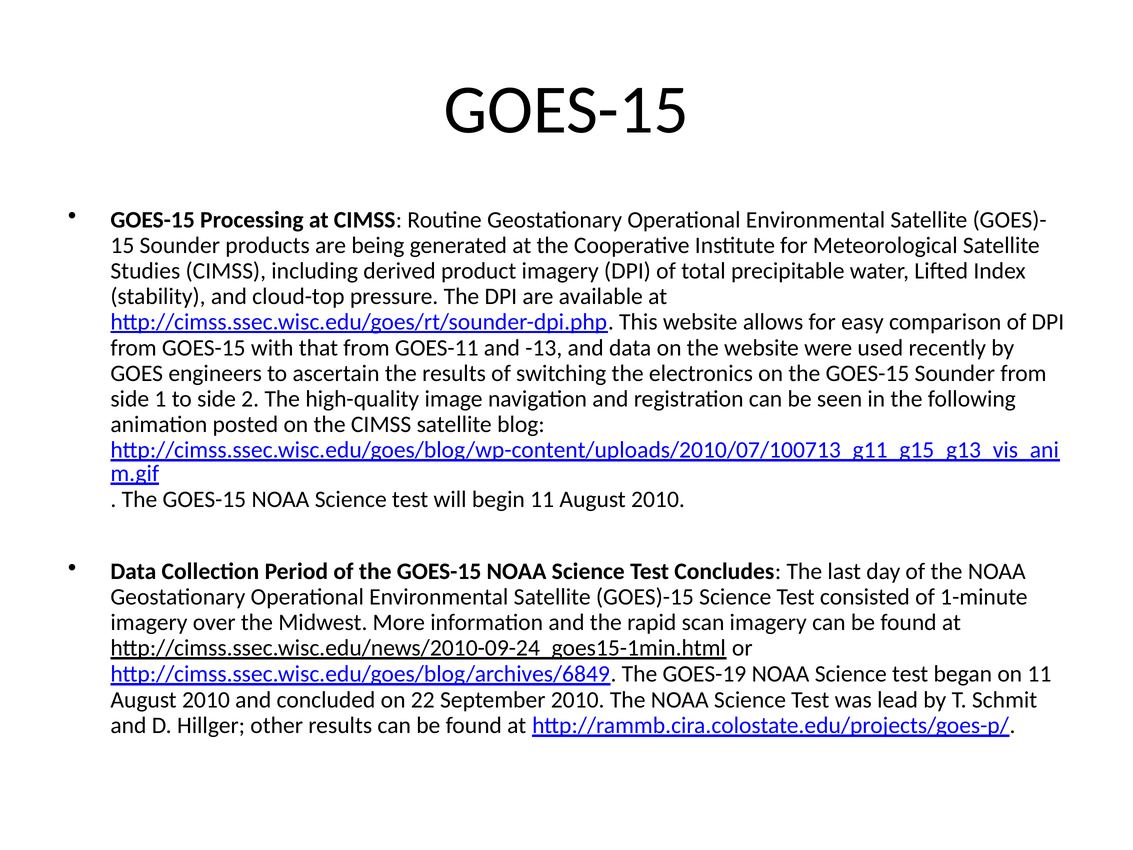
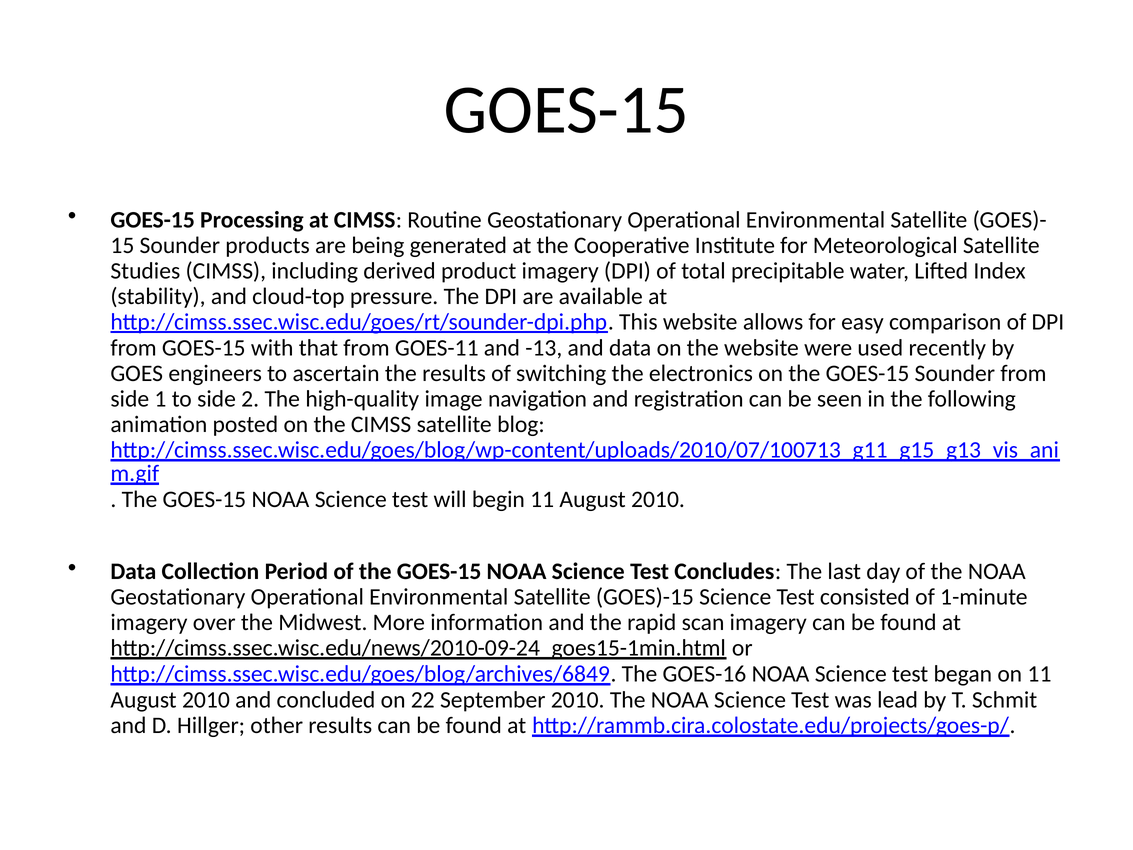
GOES-19: GOES-19 -> GOES-16 (704, 674)
